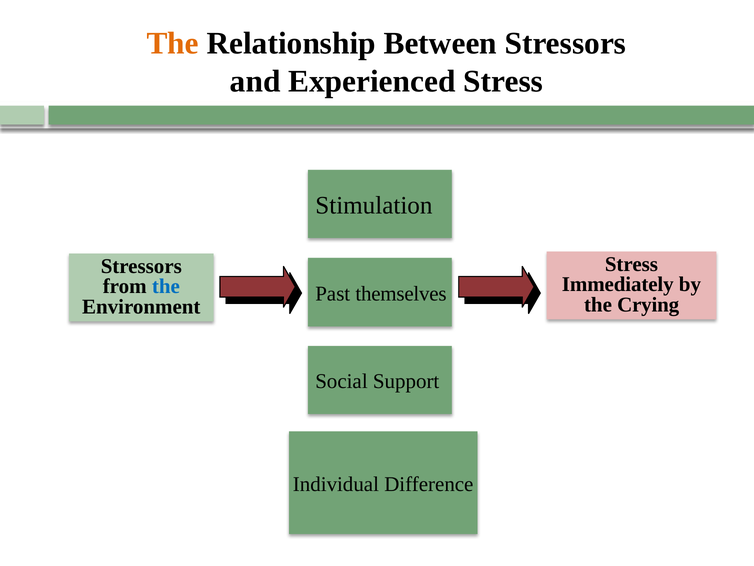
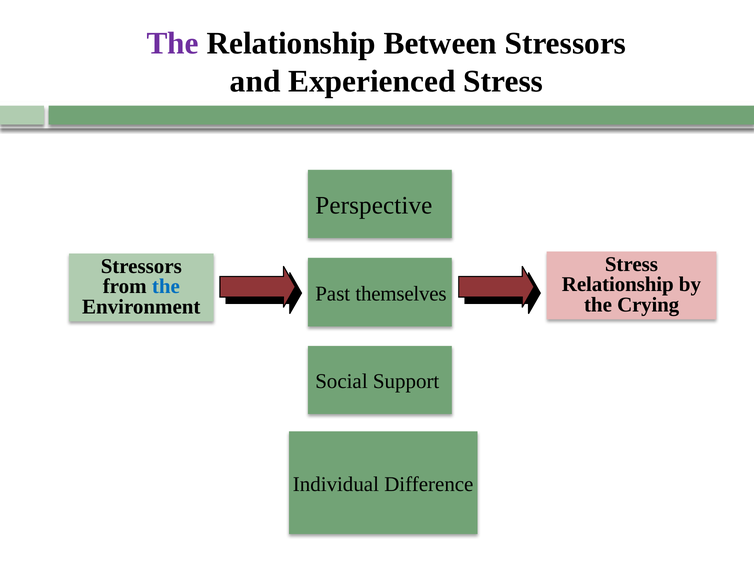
The colour: orange -> purple (173, 44)
Stimulation: Stimulation -> Perspective (374, 205)
Immediately: Immediately -> Relationship (618, 284)
